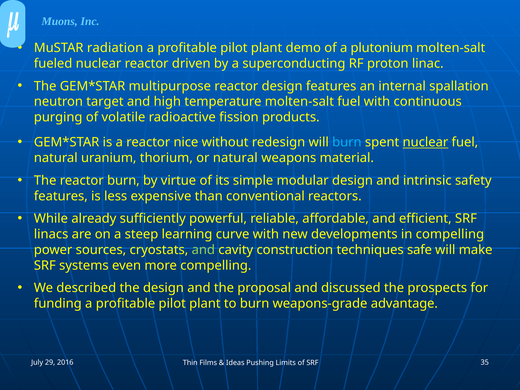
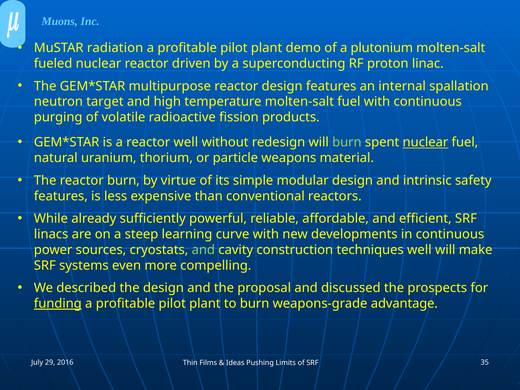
reactor nice: nice -> well (186, 142)
burn colour: light blue -> light green (347, 142)
or natural: natural -> particle (235, 158)
in compelling: compelling -> continuous (450, 234)
techniques safe: safe -> well (419, 250)
funding underline: none -> present (58, 304)
